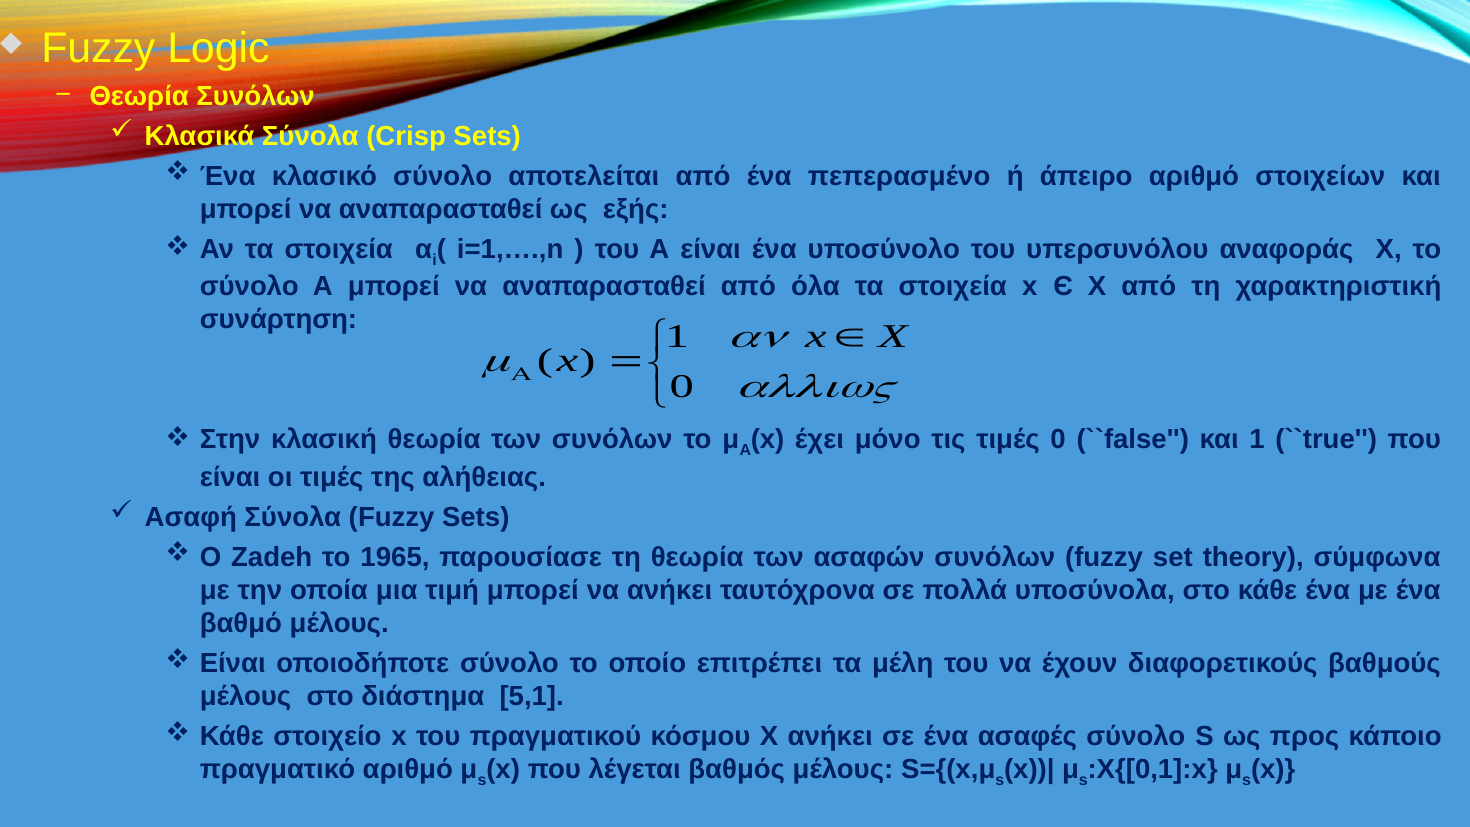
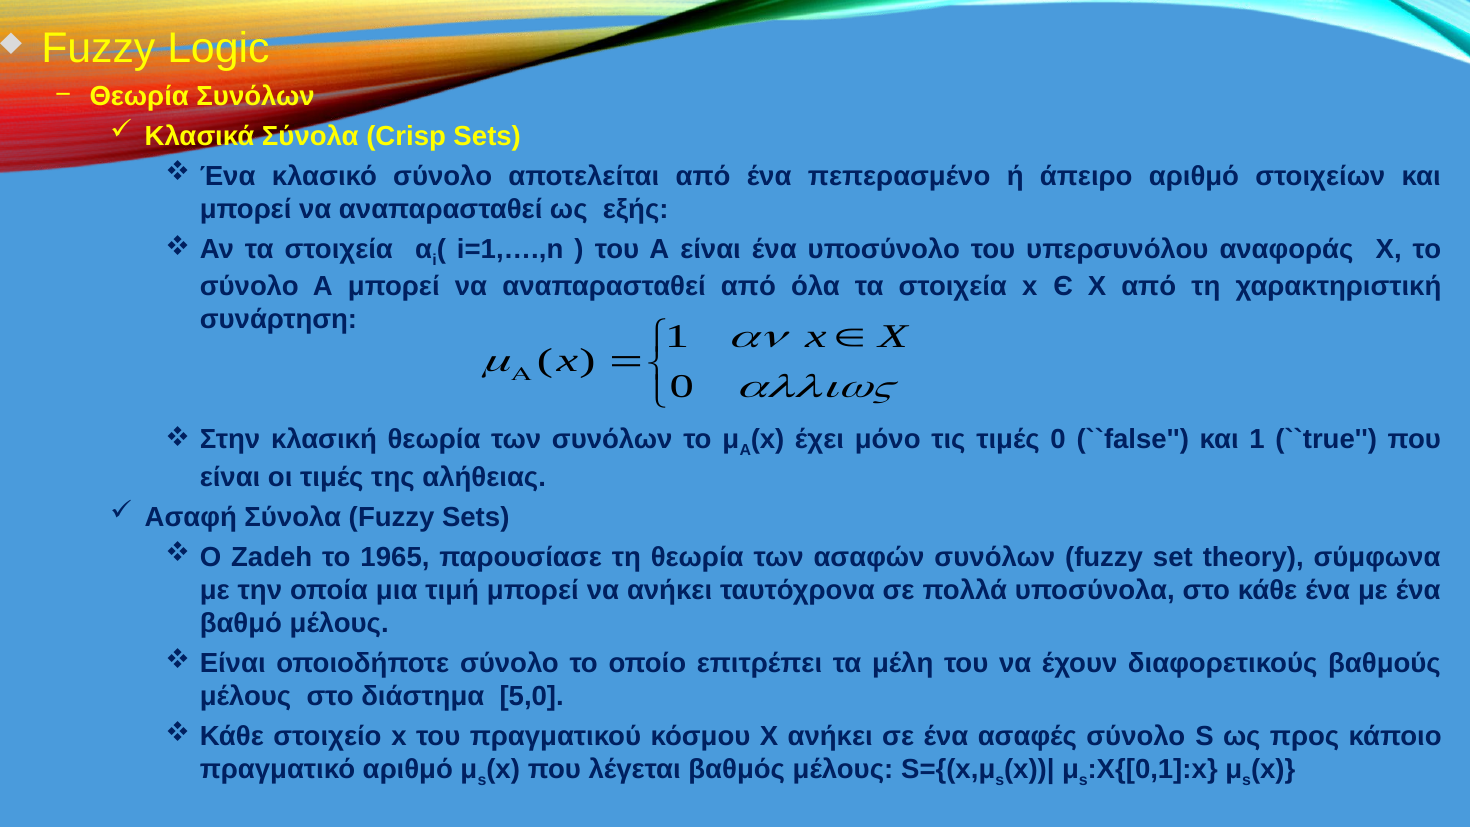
5,1: 5,1 -> 5,0 (532, 696)
